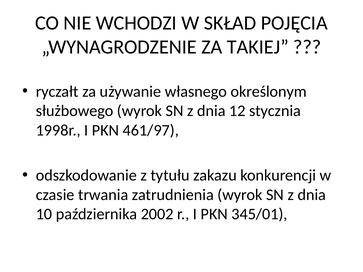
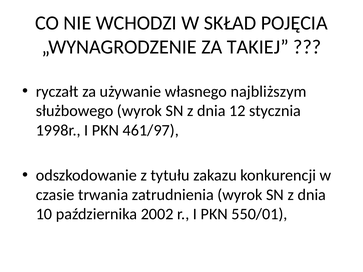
określonym: określonym -> najbliższym (269, 92)
345/01: 345/01 -> 550/01 (259, 214)
